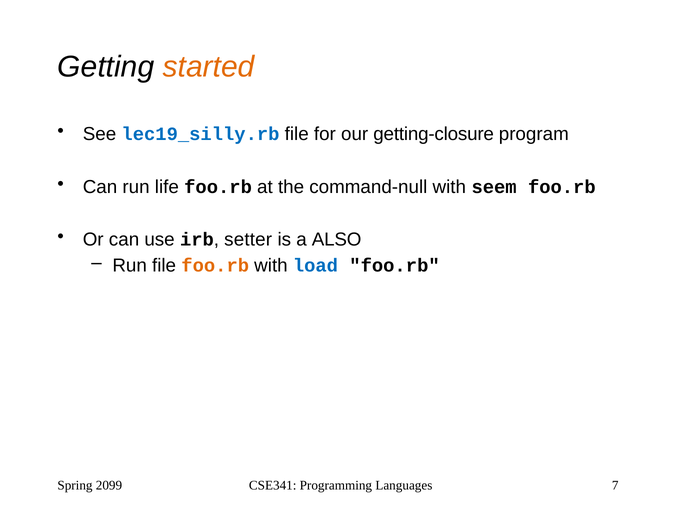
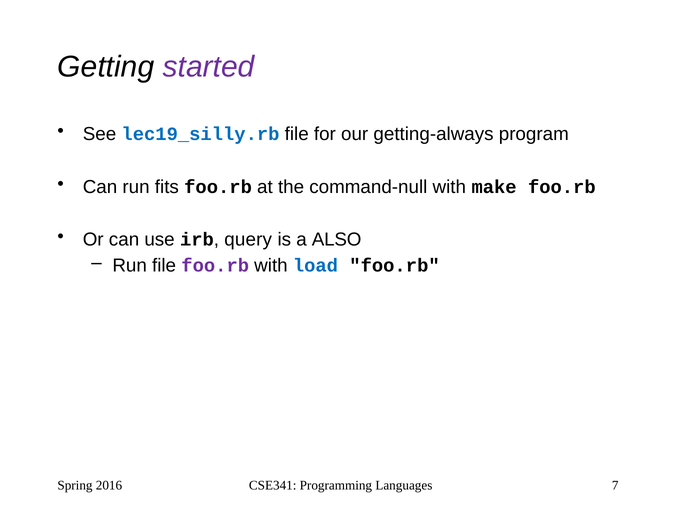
started colour: orange -> purple (209, 67)
getting-closure: getting-closure -> getting-always (434, 134)
life: life -> fits (167, 187)
seem: seem -> make (494, 187)
setter: setter -> query (248, 239)
foo.rb colour: orange -> purple (215, 266)
2099: 2099 -> 2016 (109, 485)
